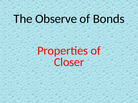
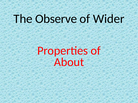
Bonds: Bonds -> Wider (109, 19)
Closer: Closer -> About (69, 62)
